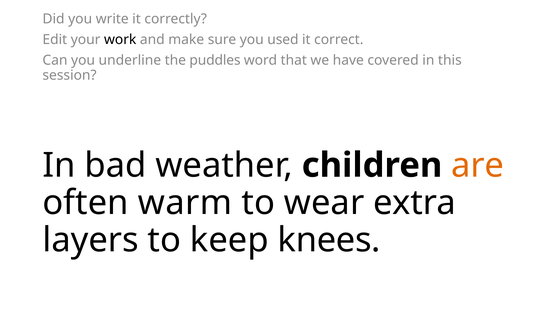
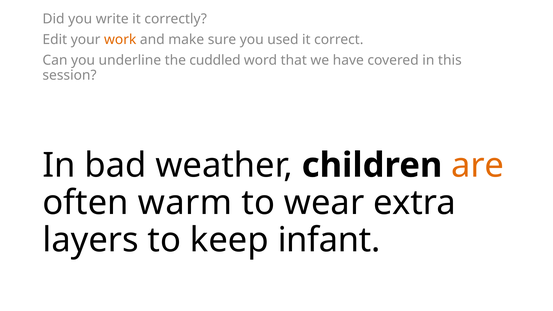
work colour: black -> orange (120, 40)
puddles: puddles -> cuddled (215, 60)
knees: knees -> infant (329, 240)
